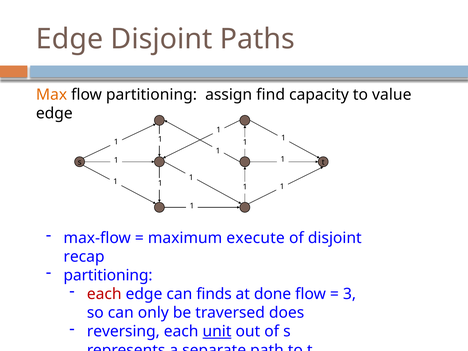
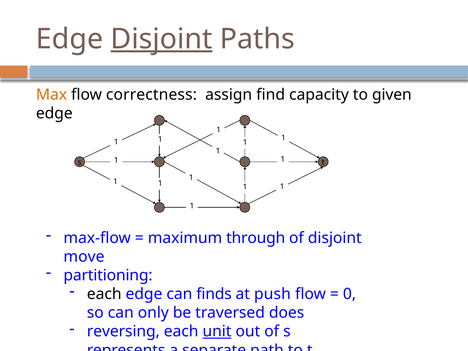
Disjoint underline: none -> present (162, 39)
flow partitioning: partitioning -> correctness (151, 95)
value: value -> given (392, 95)
execute: execute -> through (256, 238)
recap: recap -> move (84, 257)
each colour: red -> black (104, 294)
done: done -> push (272, 294)
3: 3 -> 0 (349, 294)
